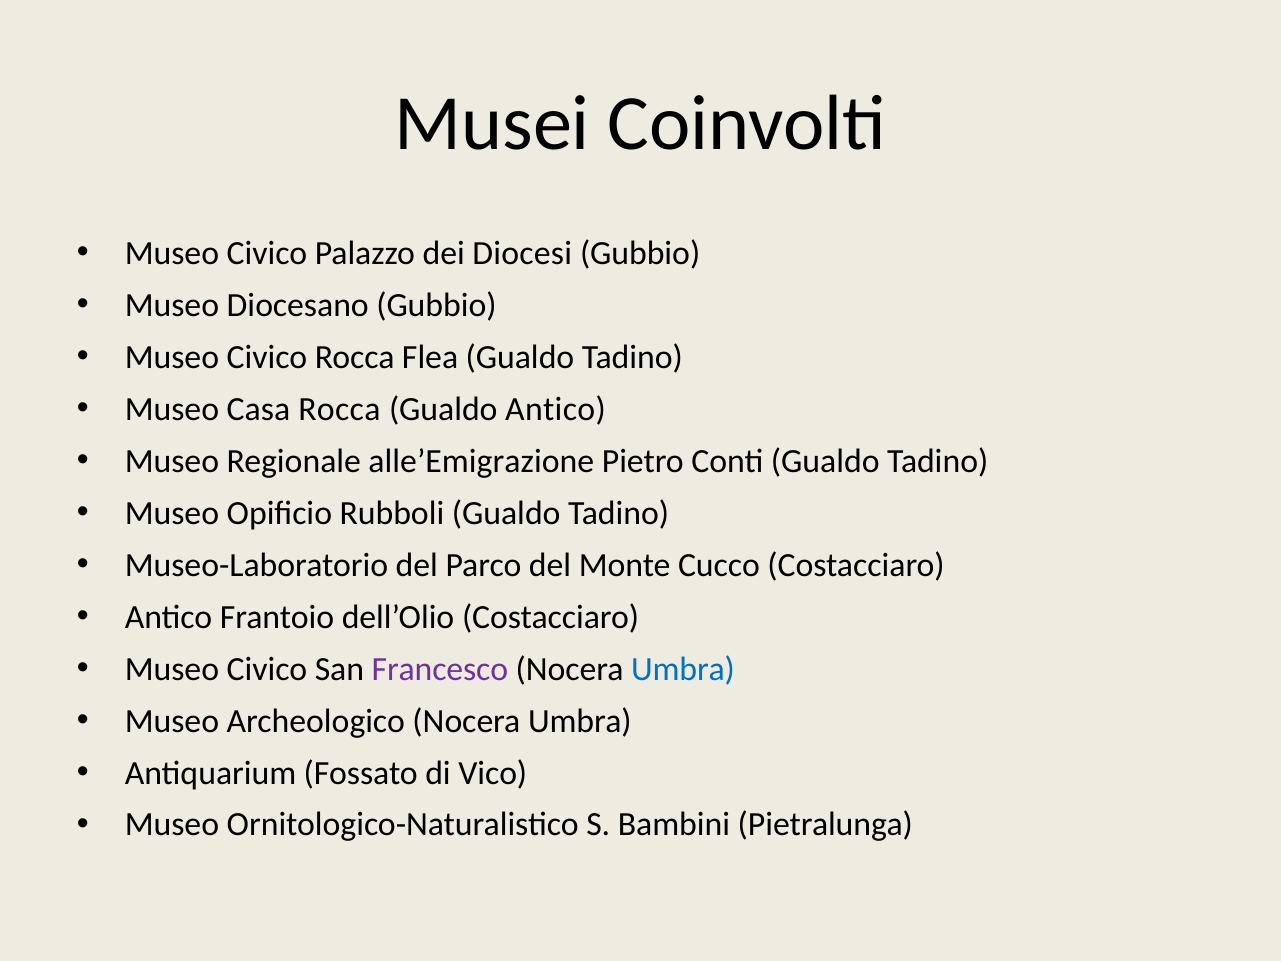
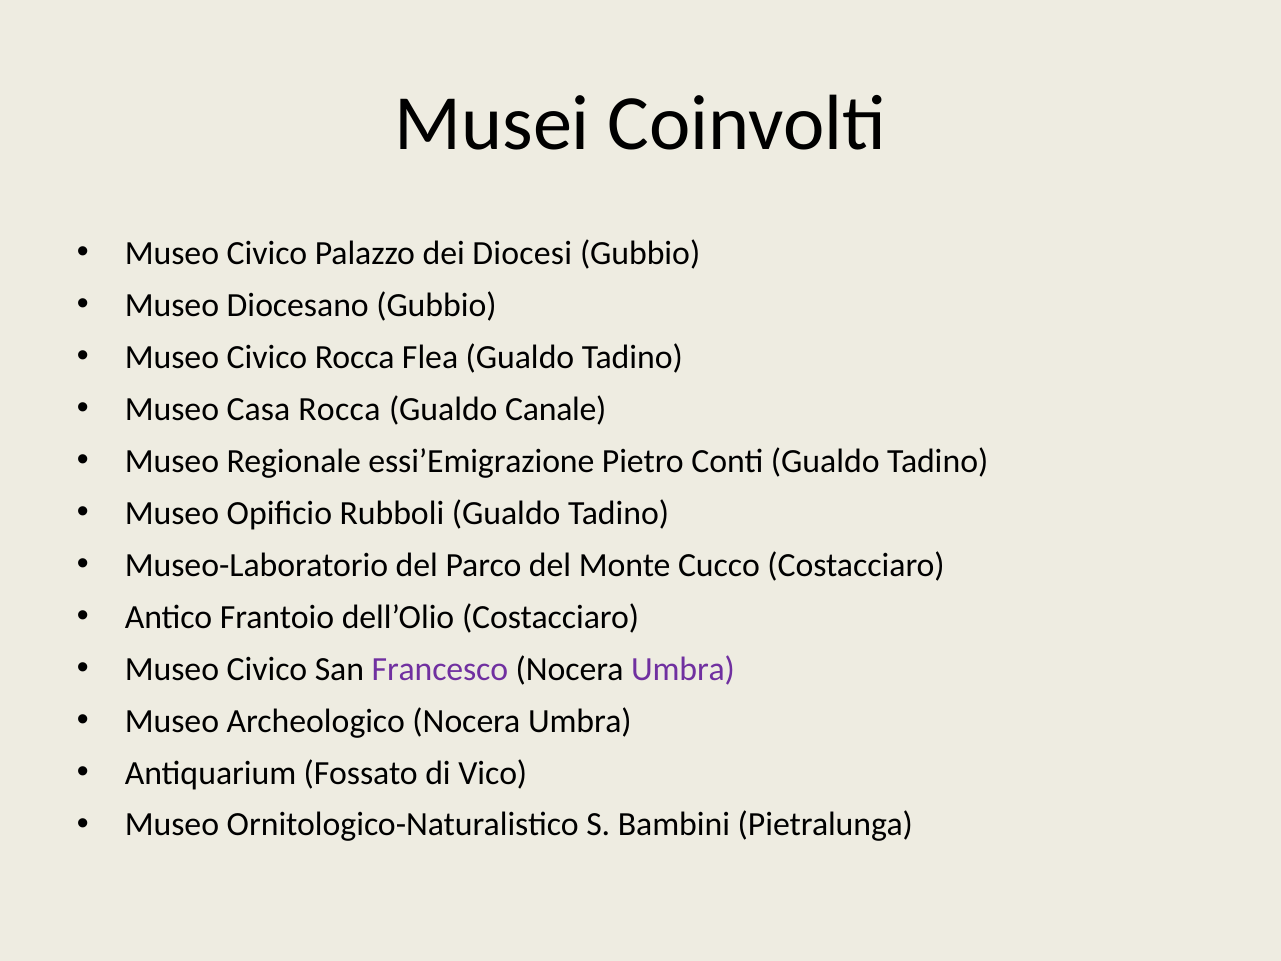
Gualdo Antico: Antico -> Canale (556, 409)
alle’Emigrazione: alle’Emigrazione -> essi’Emigrazione (481, 461)
Umbra colour: blue -> purple (683, 669)
